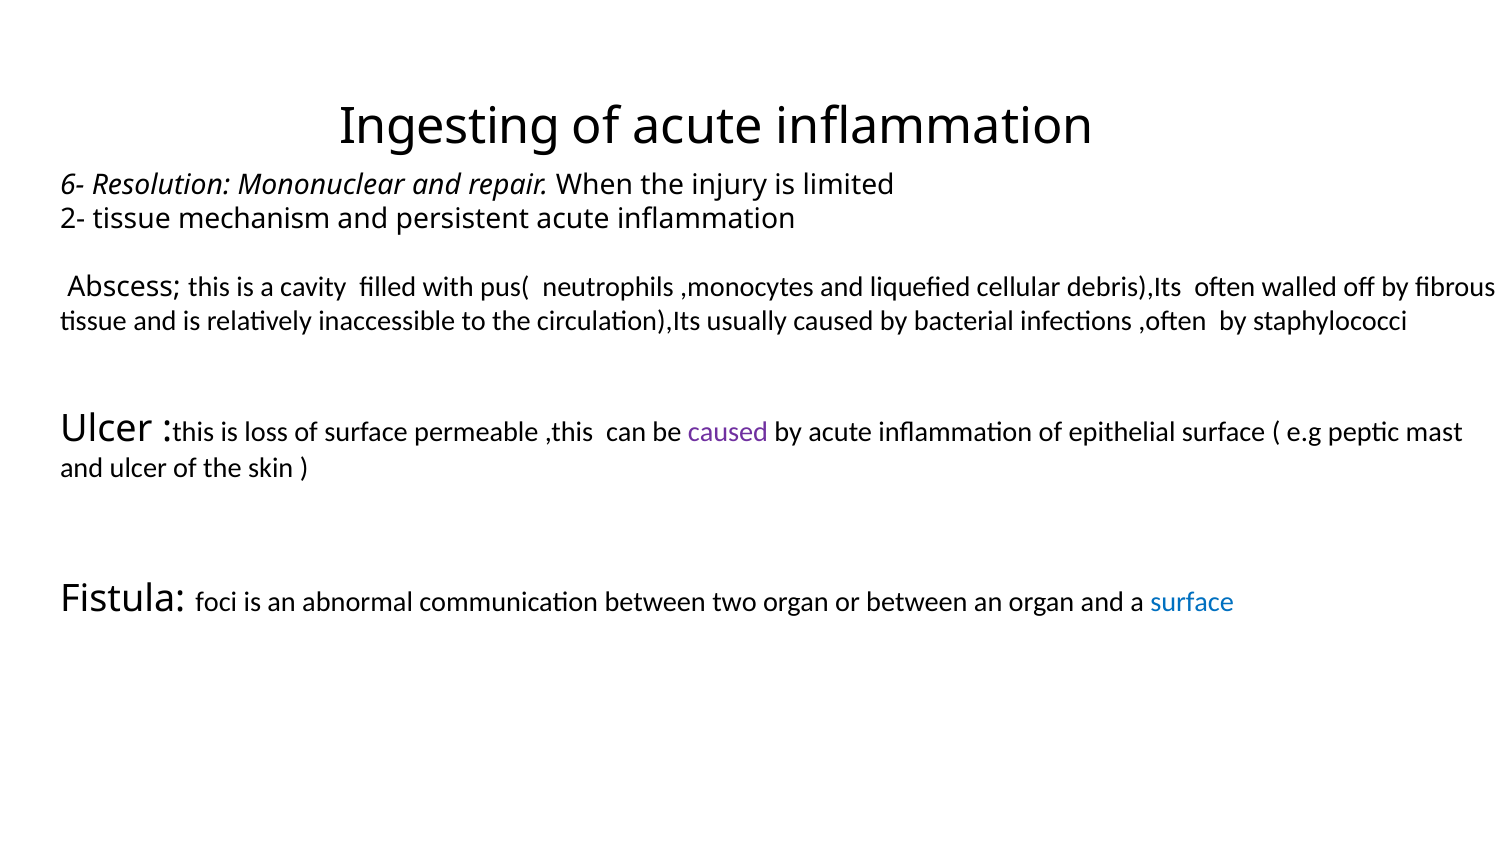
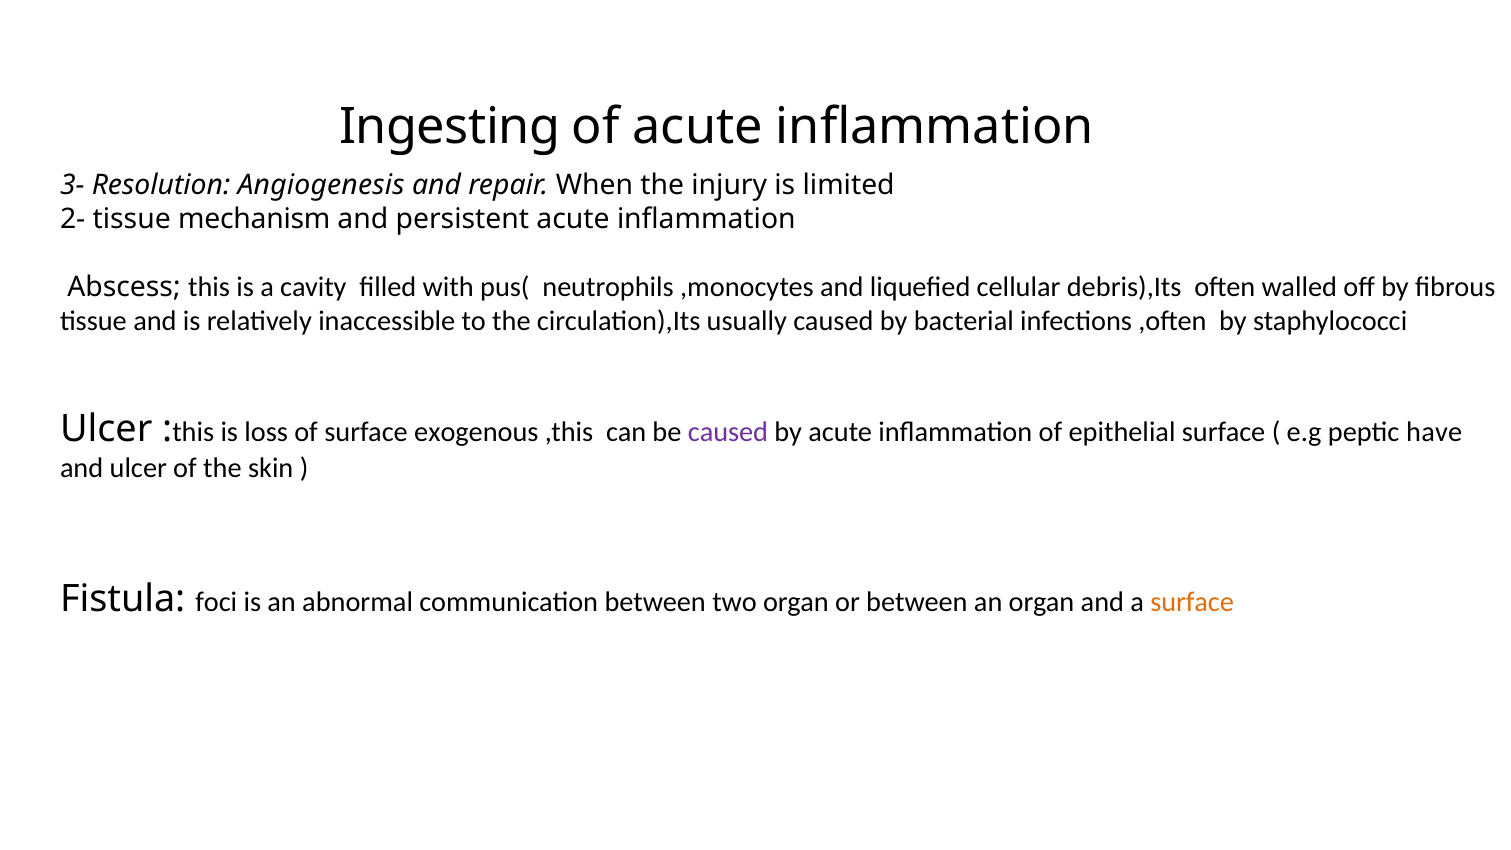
6-: 6- -> 3- (72, 185)
Mononuclear: Mononuclear -> Angiogenesis (321, 185)
permeable: permeable -> exogenous (476, 432)
mast: mast -> have (1434, 432)
surface colour: blue -> orange (1192, 602)
